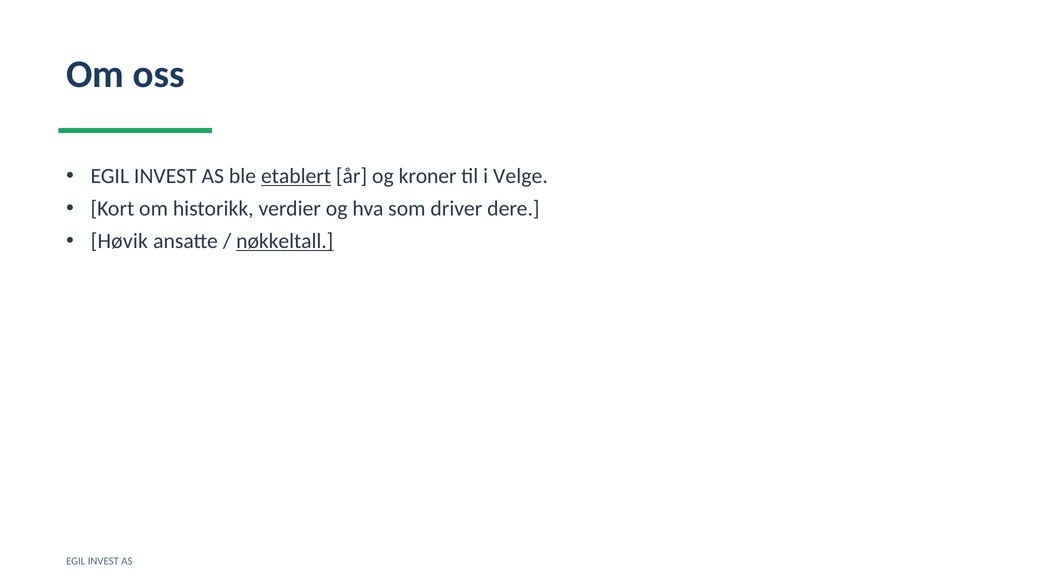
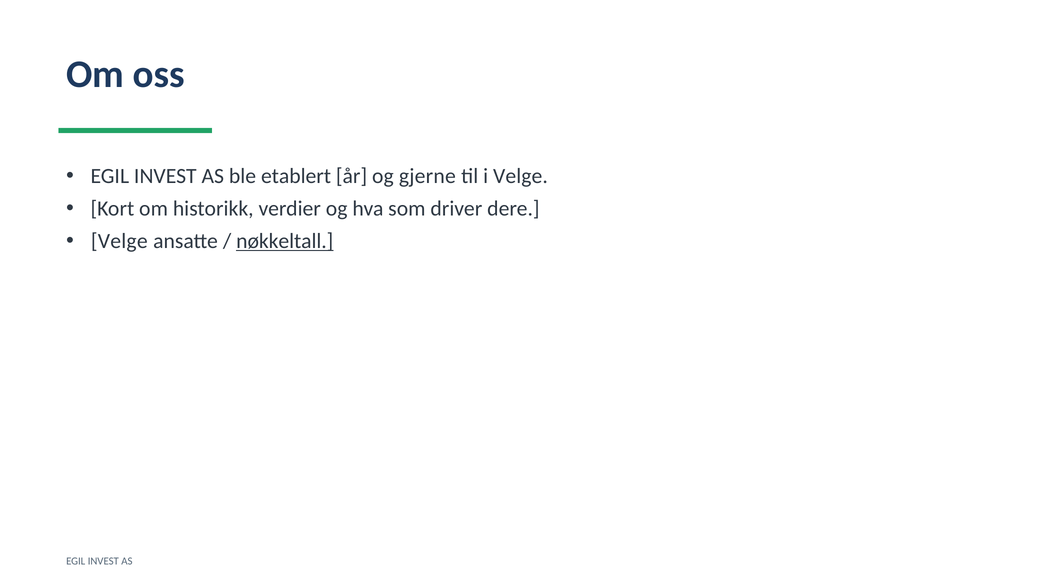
etablert underline: present -> none (296, 176)
kroner: kroner -> gjerne (427, 176)
Høvik: Høvik -> Velge (119, 241)
